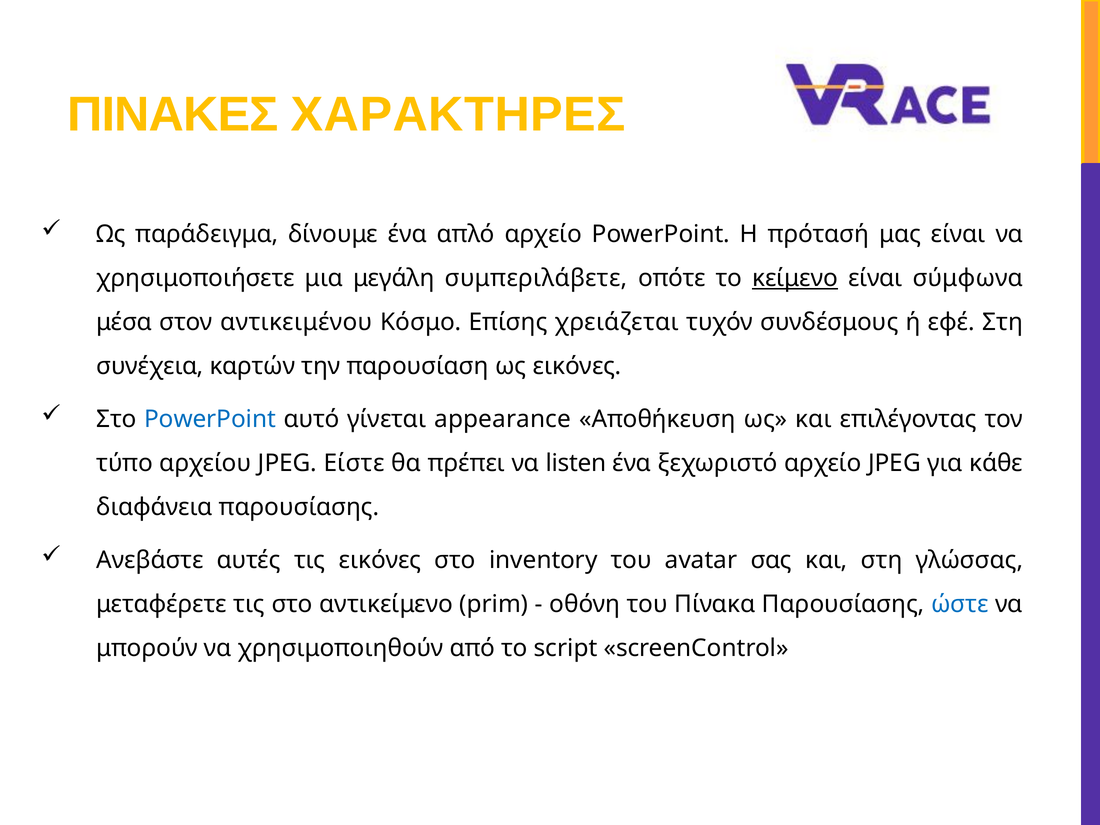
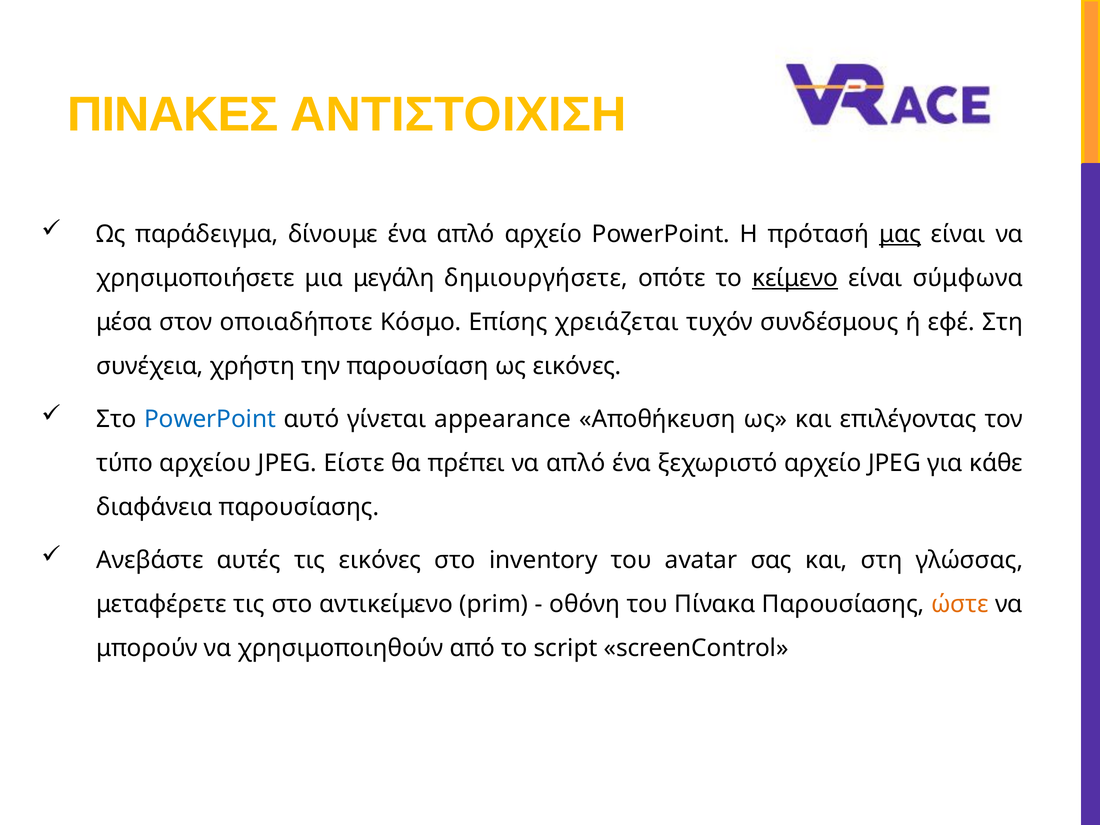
ΧΑΡΑΚΤΗΡΕΣ: ΧΑΡΑΚΤΗΡΕΣ -> ΑΝΤΙΣΤΟΙΧΙΣΗ (458, 115)
μας underline: none -> present (900, 234)
συμπεριλάβετε: συμπεριλάβετε -> δημιουργήσετε (536, 278)
αντικειμένου: αντικειμένου -> οποιαδήποτε (296, 322)
καρτών: καρτών -> χρήστη (252, 366)
να listen: listen -> απλό (576, 463)
ώστε colour: blue -> orange (960, 604)
